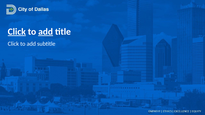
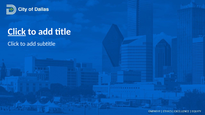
add underline: present -> none (46, 32)
